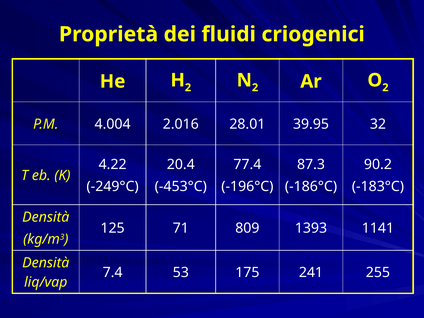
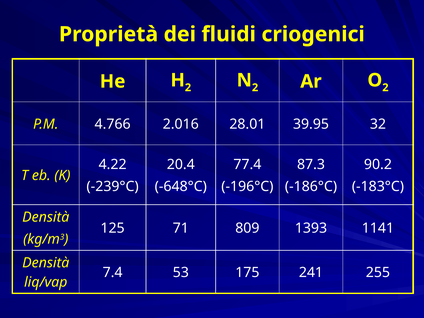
4.004: 4.004 -> 4.766 (113, 124)
-249°C: -249°C -> -239°C (113, 187)
-453°C: -453°C -> -648°C (181, 187)
